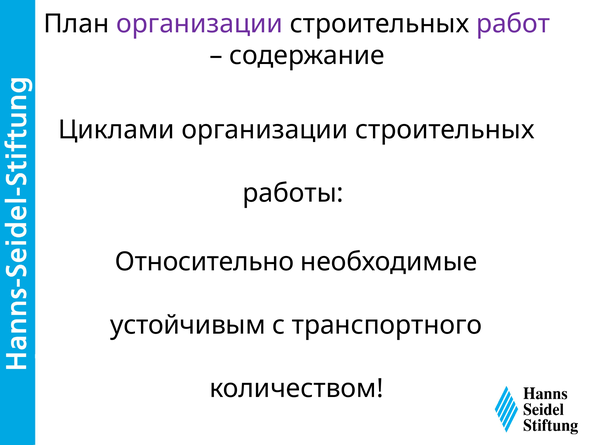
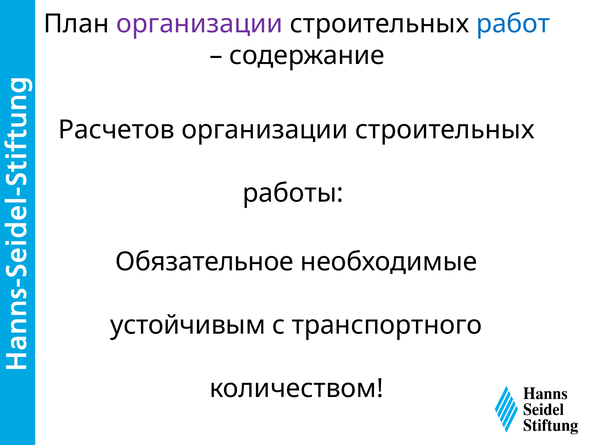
работ colour: purple -> blue (513, 24)
Циклами: Циклами -> Расчетов (116, 130)
Относительно: Относительно -> Обязательное (205, 262)
